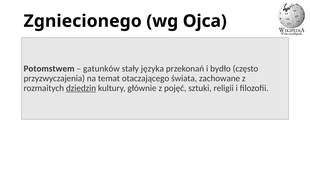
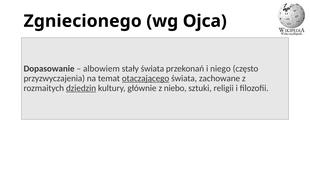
Potomstwem: Potomstwem -> Dopasowanie (49, 69)
gatunków: gatunków -> albowiem (101, 69)
stały języka: języka -> świata (152, 69)
bydło: bydło -> niego (220, 69)
otaczającego underline: none -> present (146, 79)
pojęć: pojęć -> niebo (175, 88)
